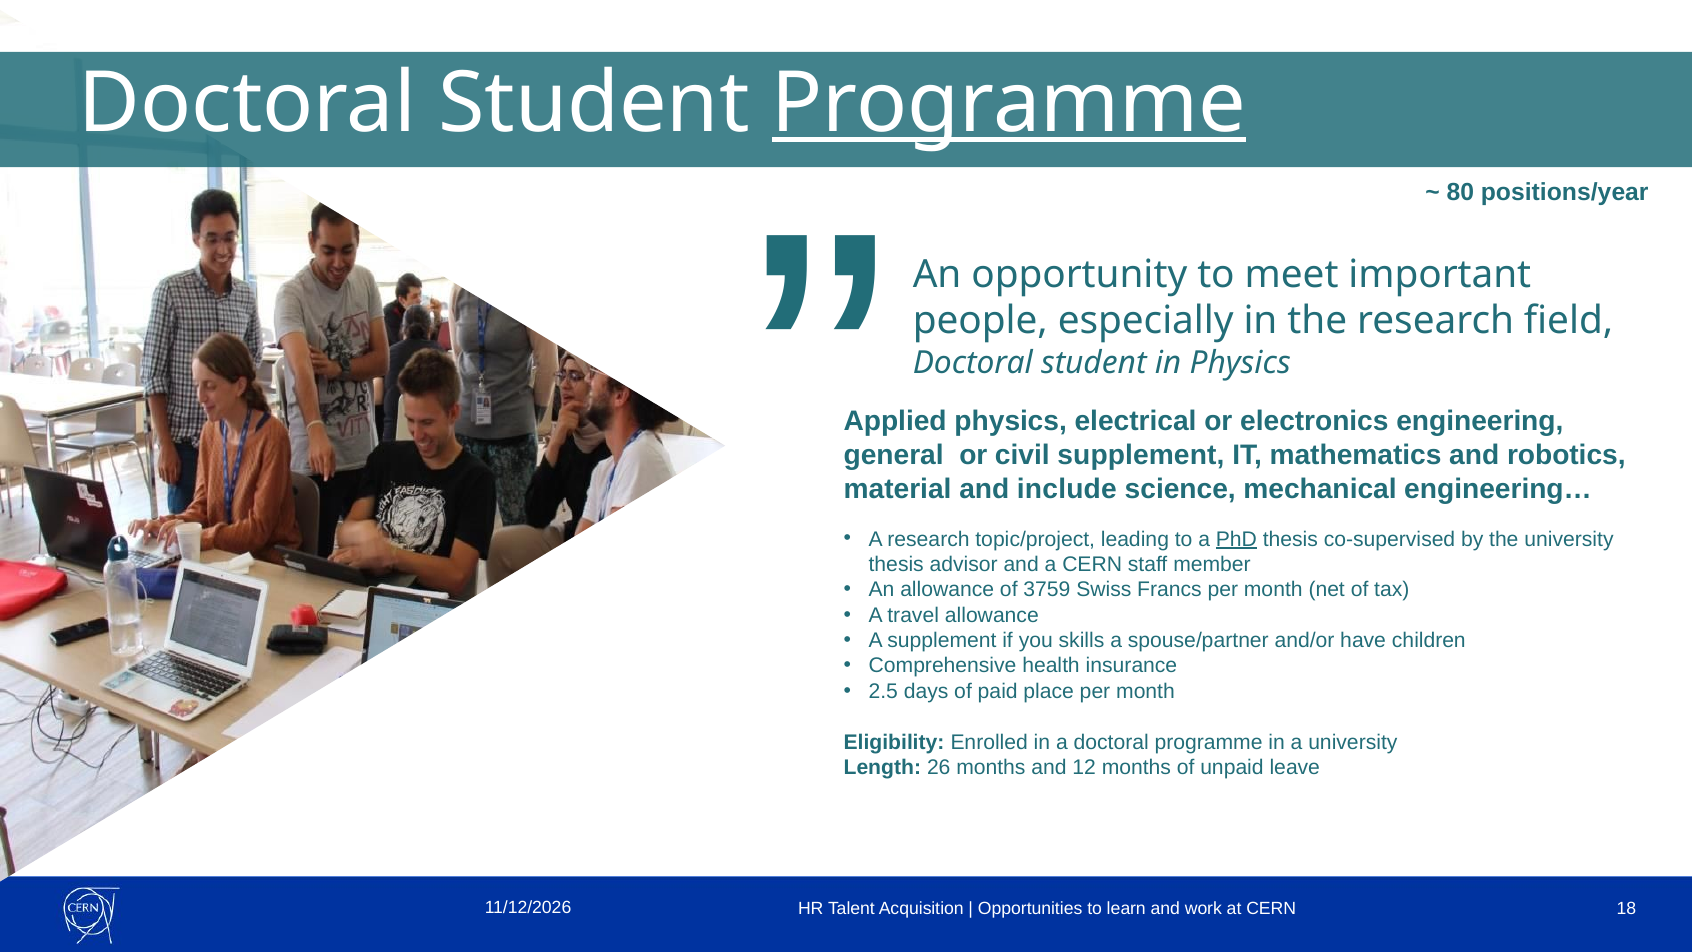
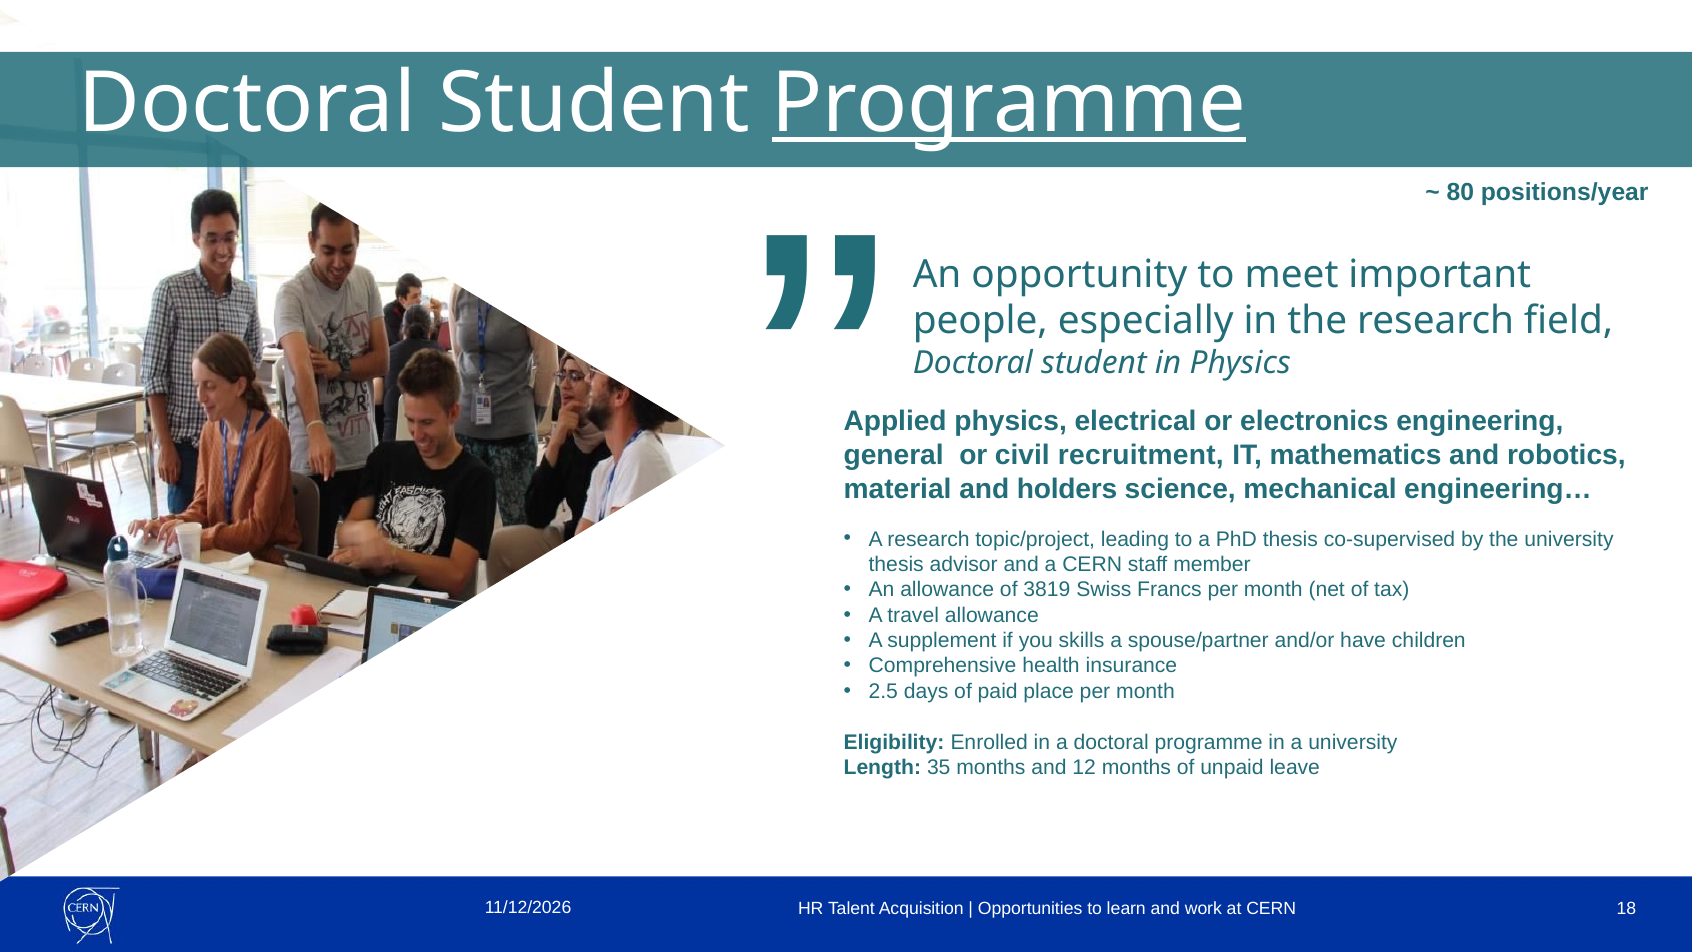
civil supplement: supplement -> recruitment (1141, 455)
include: include -> holders (1067, 489)
PhD underline: present -> none (1236, 539)
3759: 3759 -> 3819 (1047, 590)
26: 26 -> 35 (939, 767)
